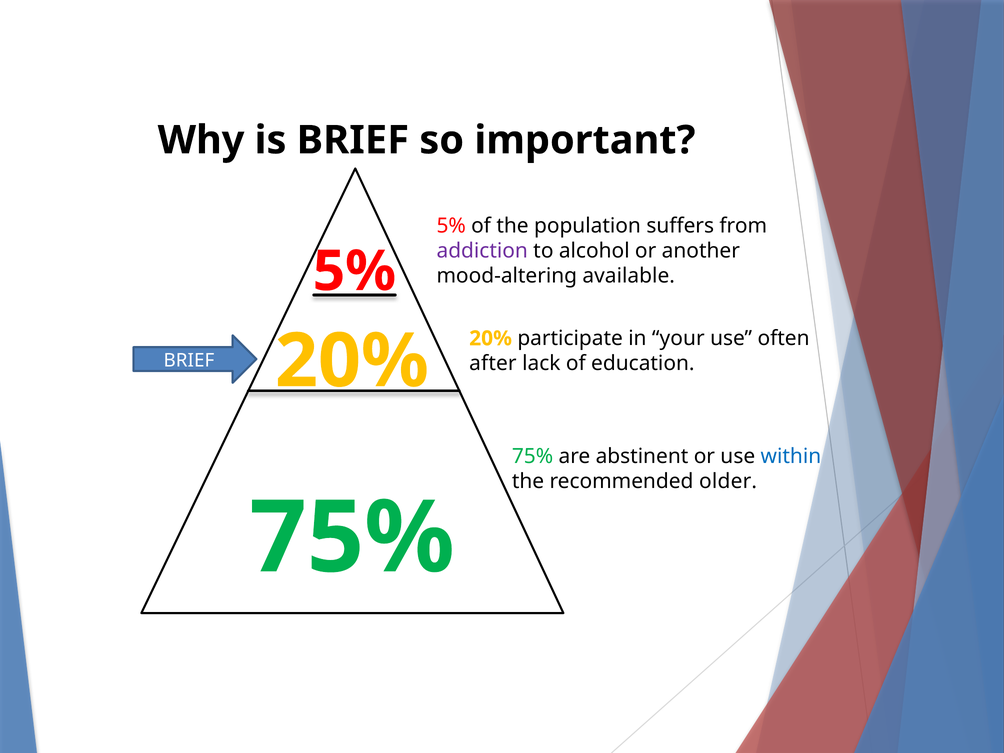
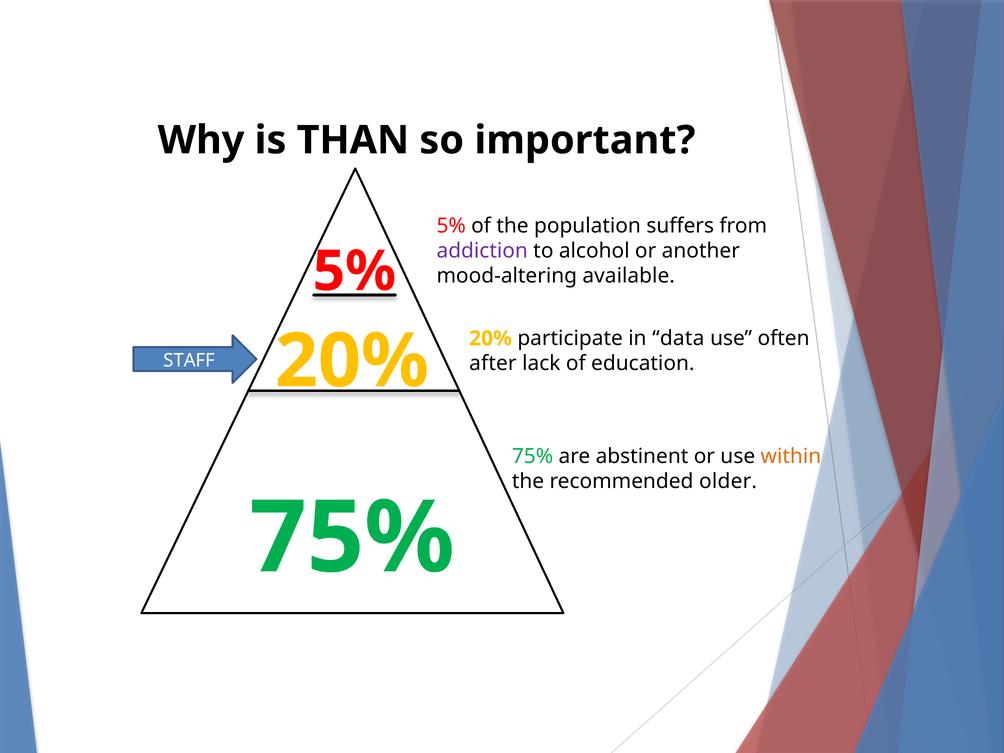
is BRIEF: BRIEF -> THAN (353, 140)
your: your -> data (678, 338)
BRIEF: BRIEF -> STAFF (189, 360)
within colour: blue -> orange (791, 456)
